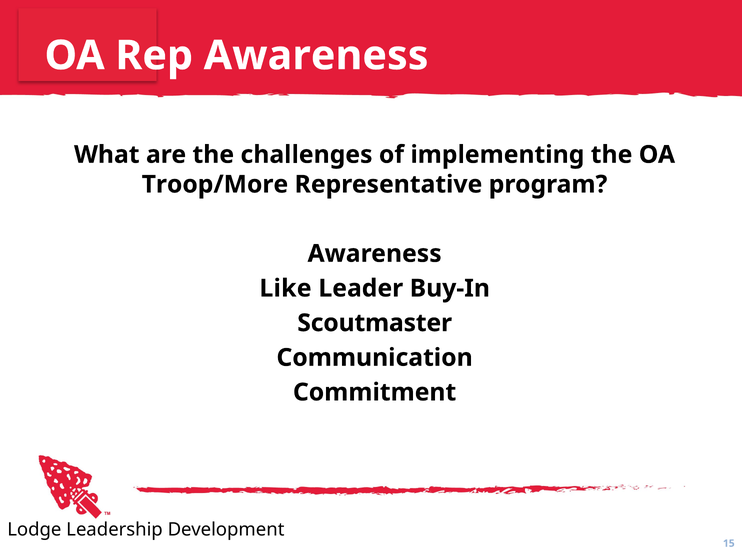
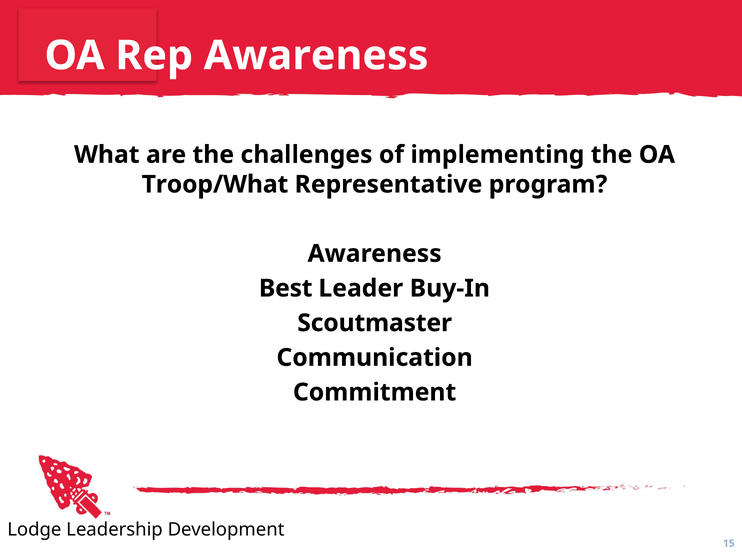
Troop/More: Troop/More -> Troop/What (215, 184)
Like: Like -> Best (286, 288)
